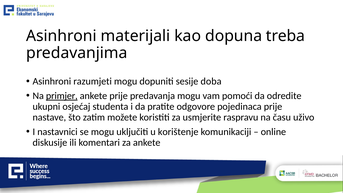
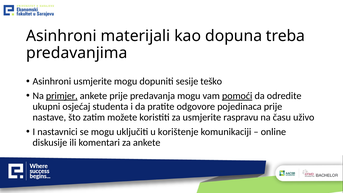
Asinhroni razumjeti: razumjeti -> usmjerite (93, 81)
doba: doba -> teško (211, 81)
pomoći underline: none -> present (237, 96)
